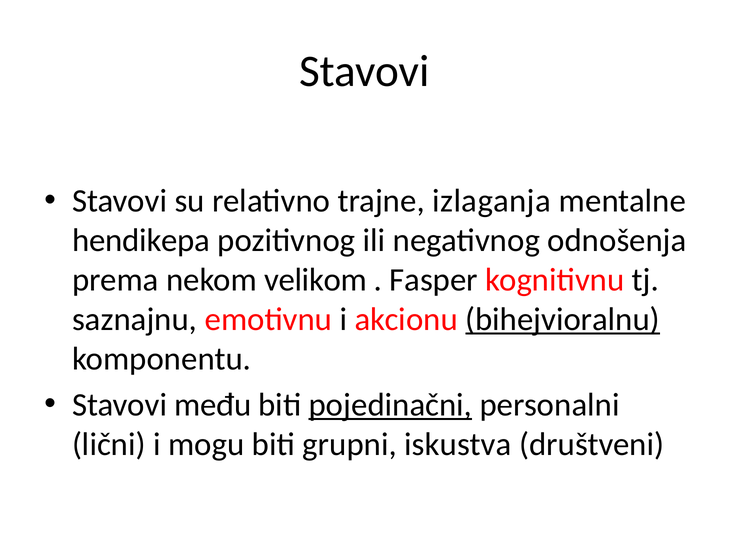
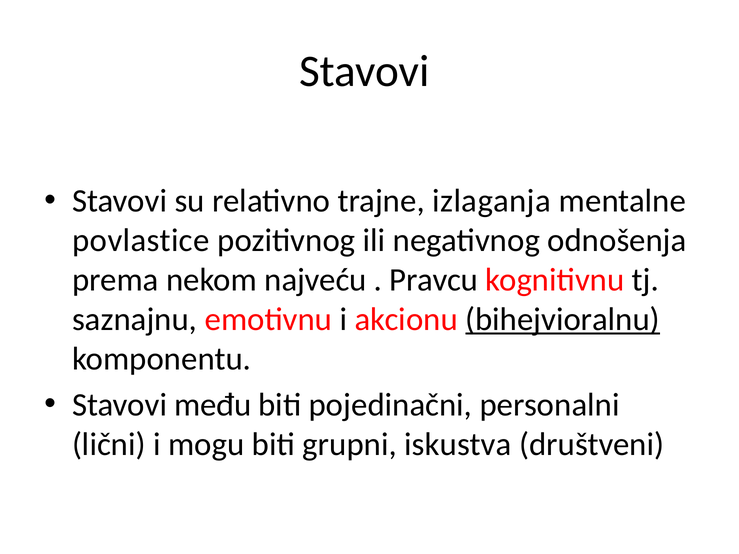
hendikepa: hendikepa -> povlastice (141, 241)
velikom: velikom -> najveću (315, 280)
Fasper: Fasper -> Pravcu (434, 280)
pojedinačni underline: present -> none (390, 405)
